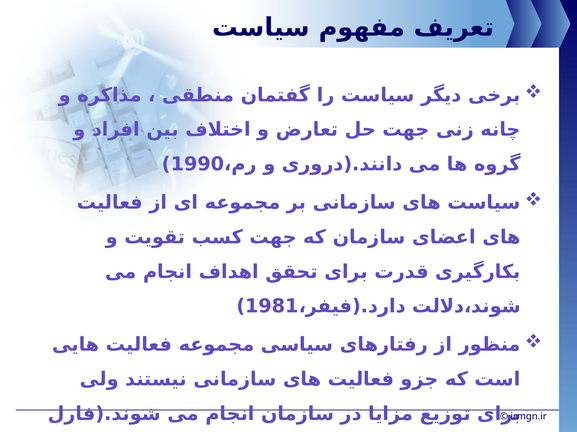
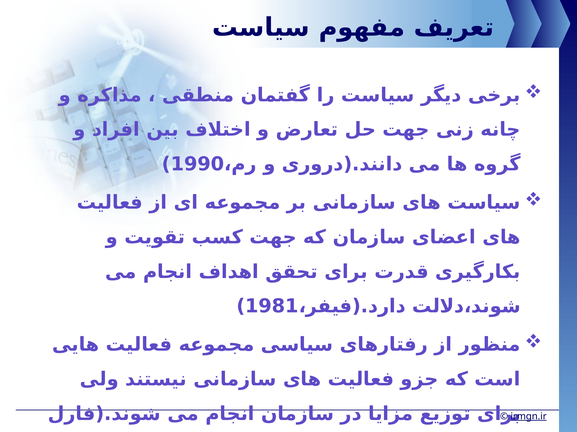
irmgn.ir underline: none -> present (529, 417)
